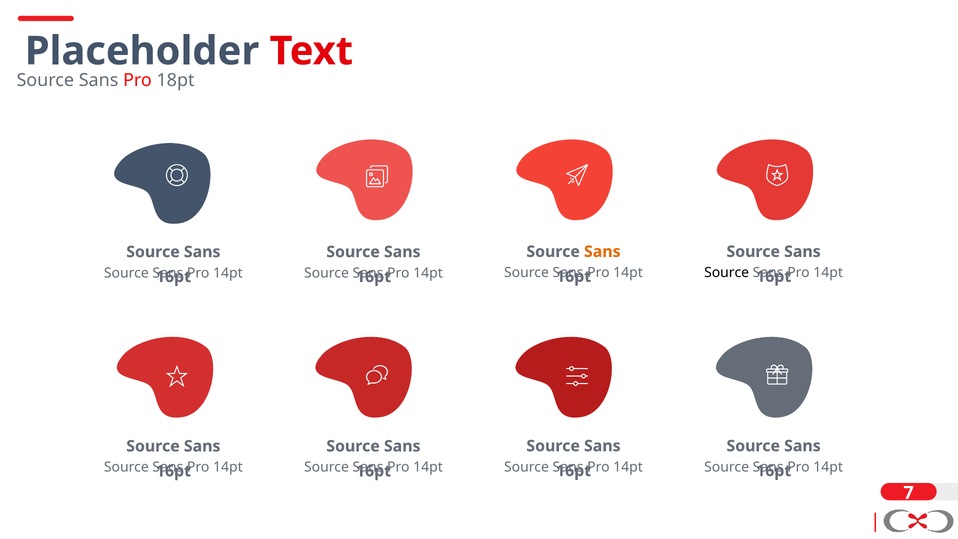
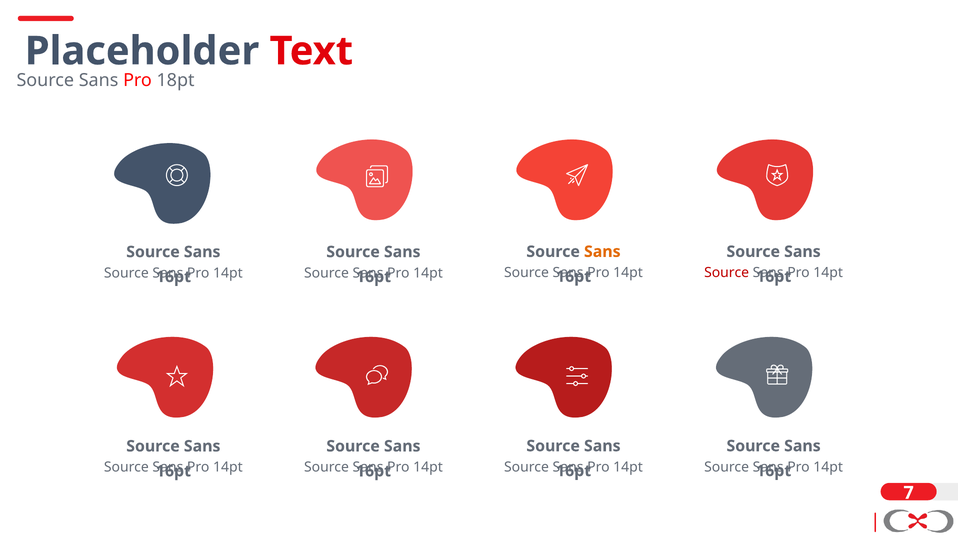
Source colour: black -> red (727, 273)
